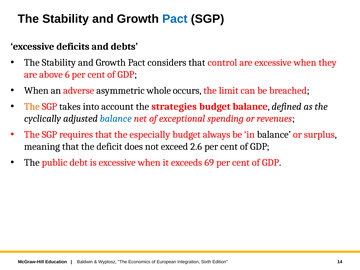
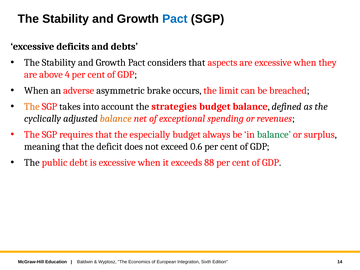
control: control -> aspects (222, 63)
6: 6 -> 4 (67, 75)
whole: whole -> brake (159, 91)
balance colour: blue -> orange (116, 119)
balance colour: black -> green (274, 135)
2.6: 2.6 -> 0.6 (196, 147)
69: 69 -> 88 (209, 163)
